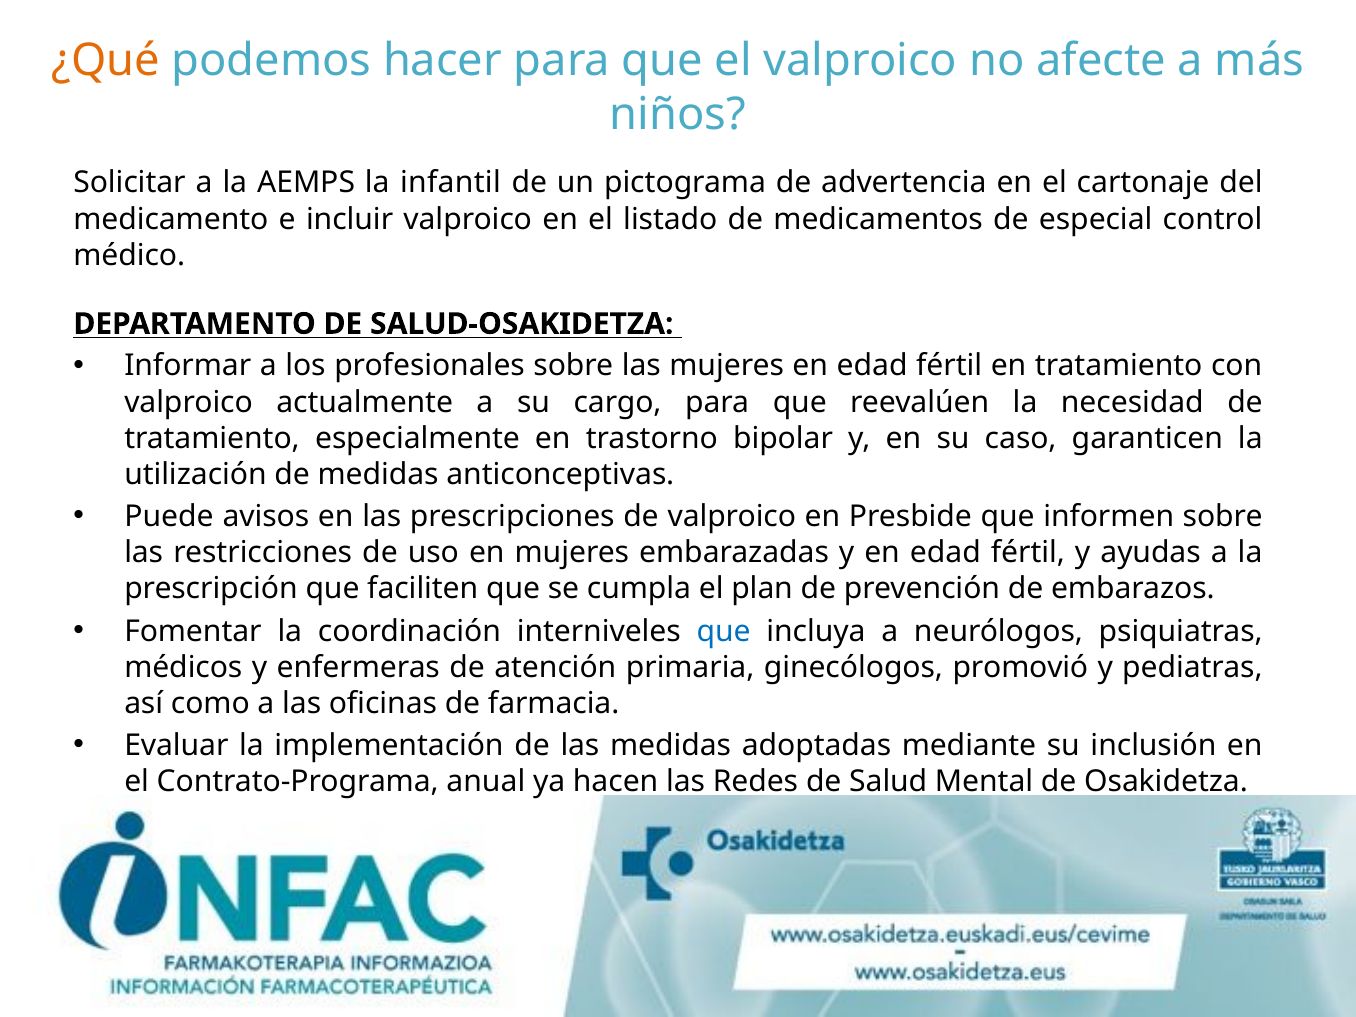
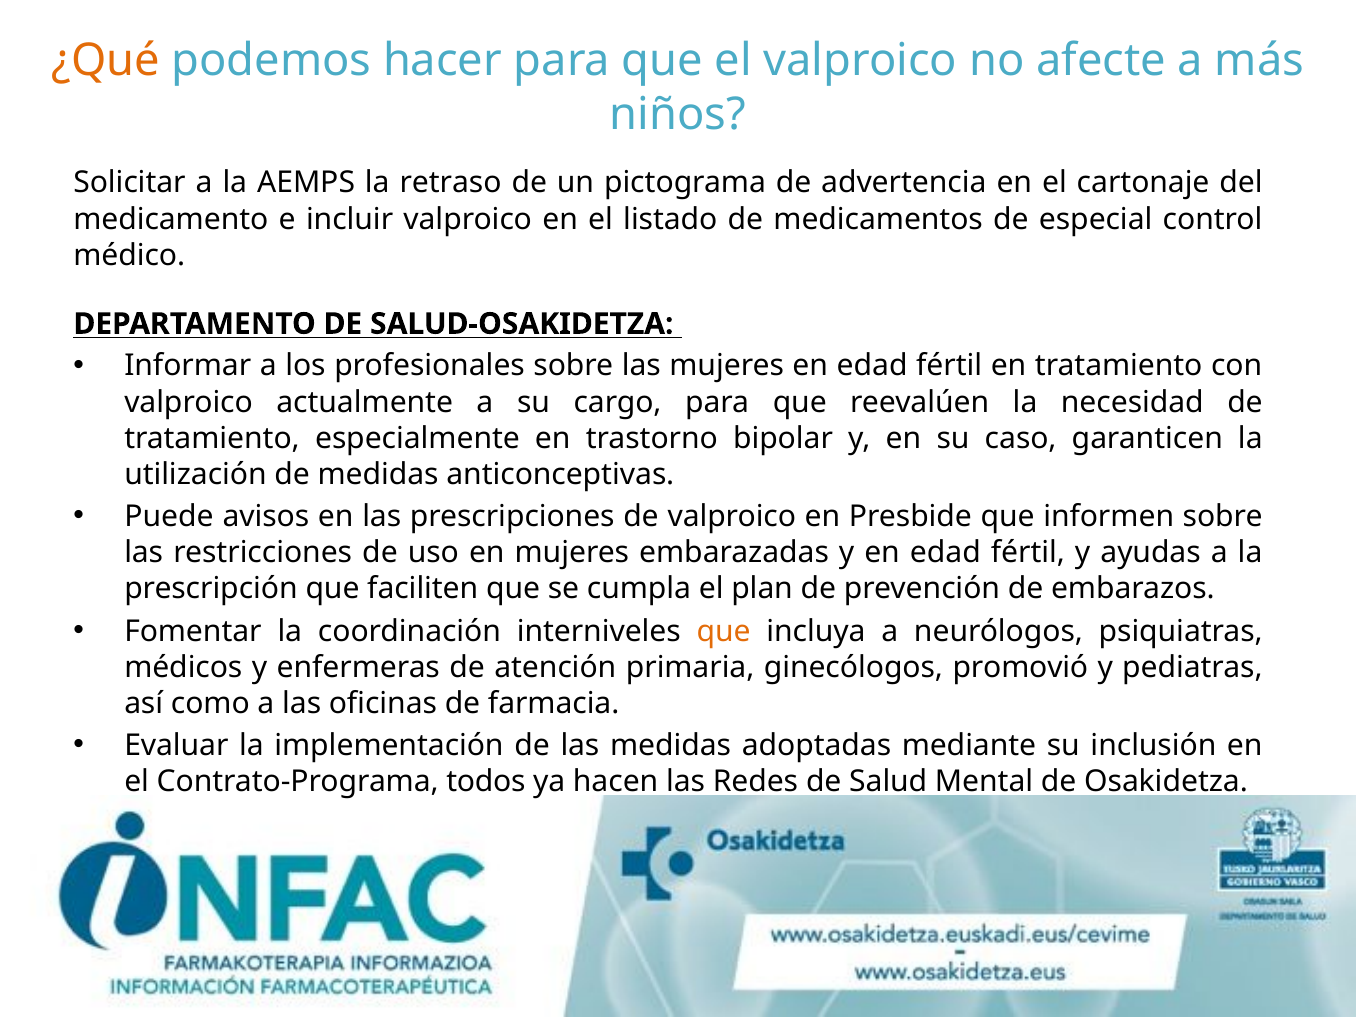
infantil: infantil -> retraso (451, 183)
que colour: blue -> orange (724, 631)
anual: anual -> todos (486, 782)
